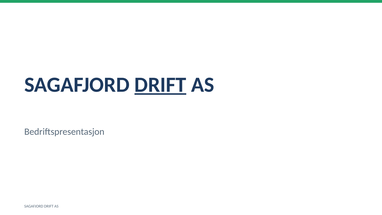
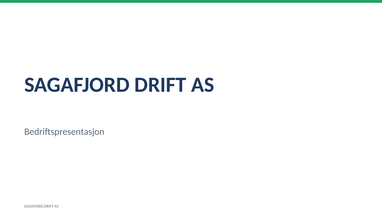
DRIFT underline: present -> none (160, 85)
